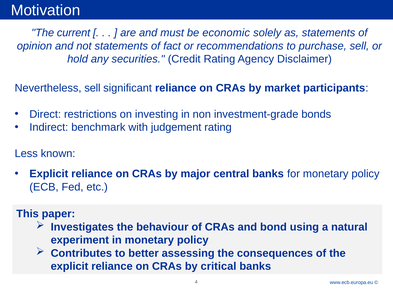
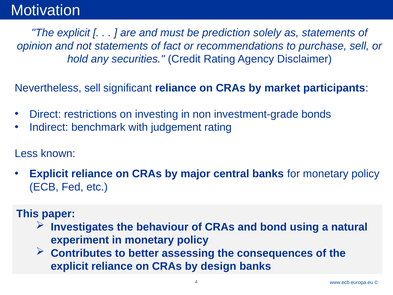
current: current -> explicit (74, 33)
economic: economic -> prediction (226, 33)
critical: critical -> design (218, 266)
